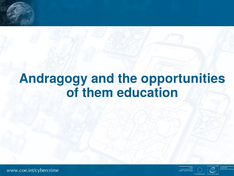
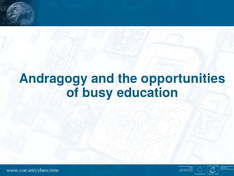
them: them -> busy (98, 92)
